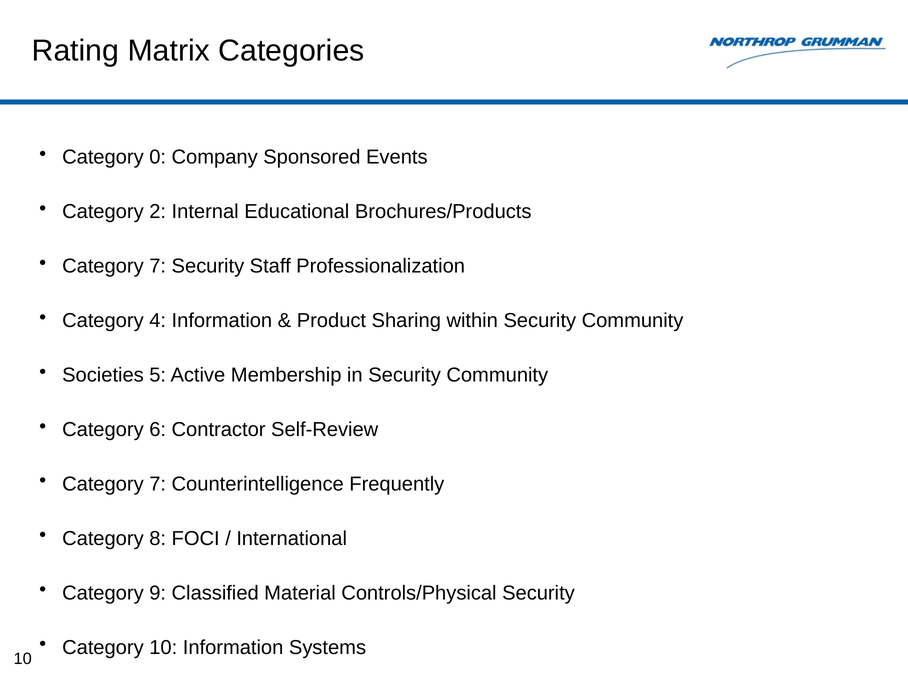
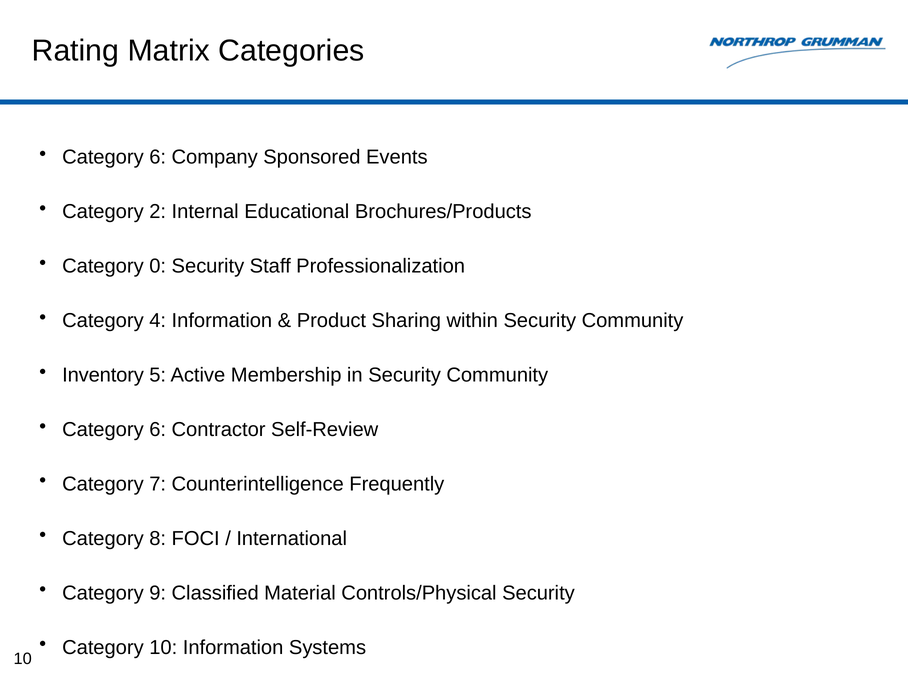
0: 0 -> 6 (158, 157)
7: 7 -> 0 (158, 266)
Societies: Societies -> Inventory (103, 375)
